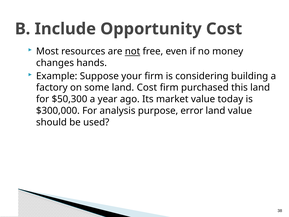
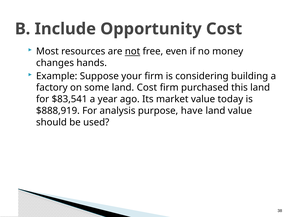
$50,300: $50,300 -> $83,541 (69, 99)
$300,000: $300,000 -> $888,919 (58, 111)
error: error -> have (192, 111)
